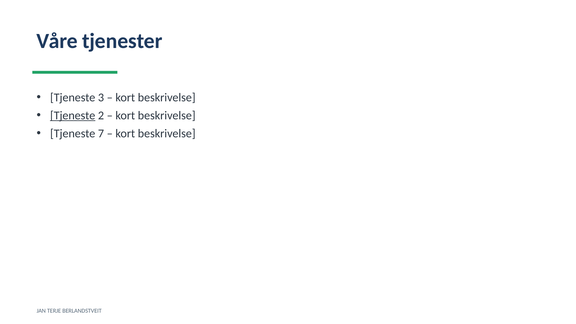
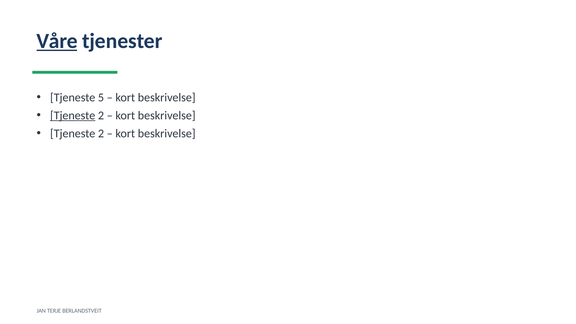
Våre underline: none -> present (57, 41)
3: 3 -> 5 (101, 98)
7: 7 -> 2 (101, 134)
